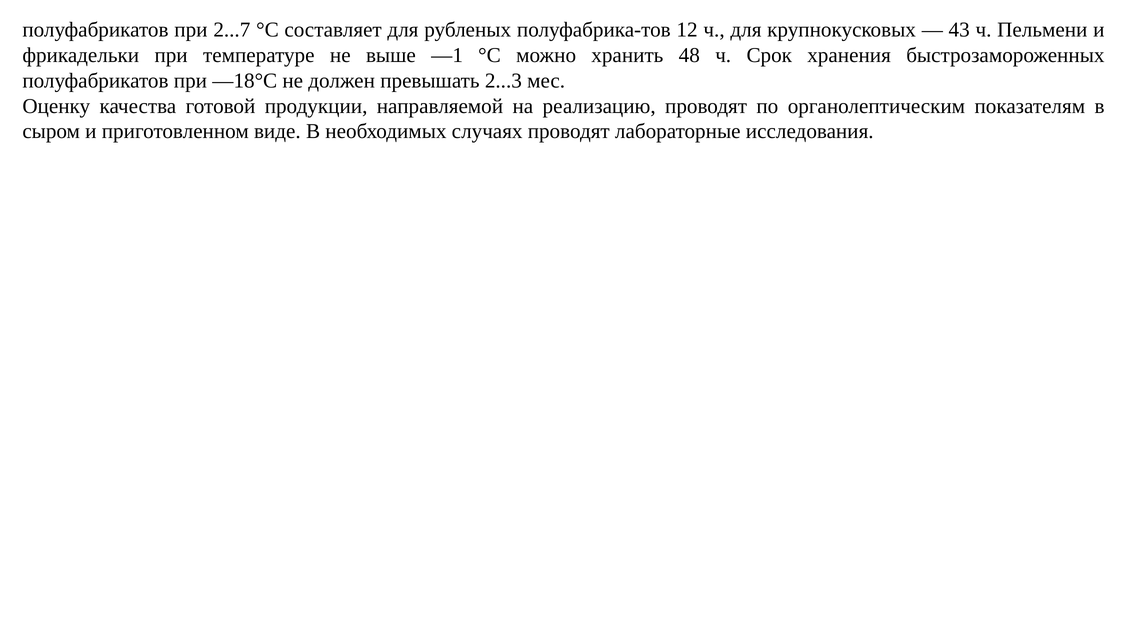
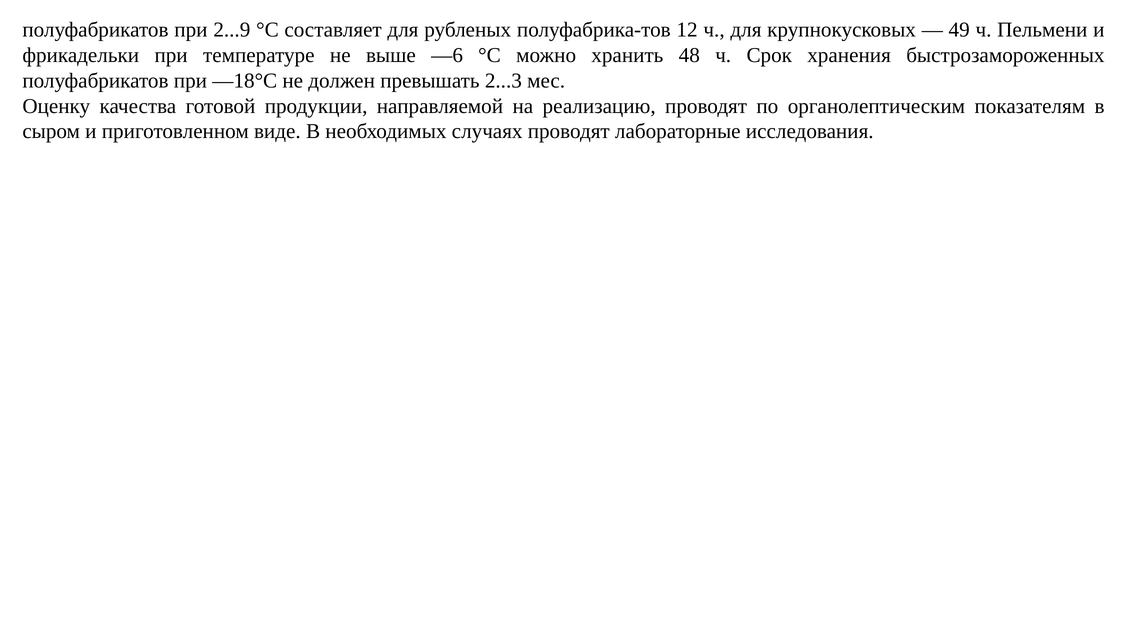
2...7: 2...7 -> 2...9 (232, 30)
43: 43 -> 49 (959, 30)
—1: —1 -> —6 (447, 55)
